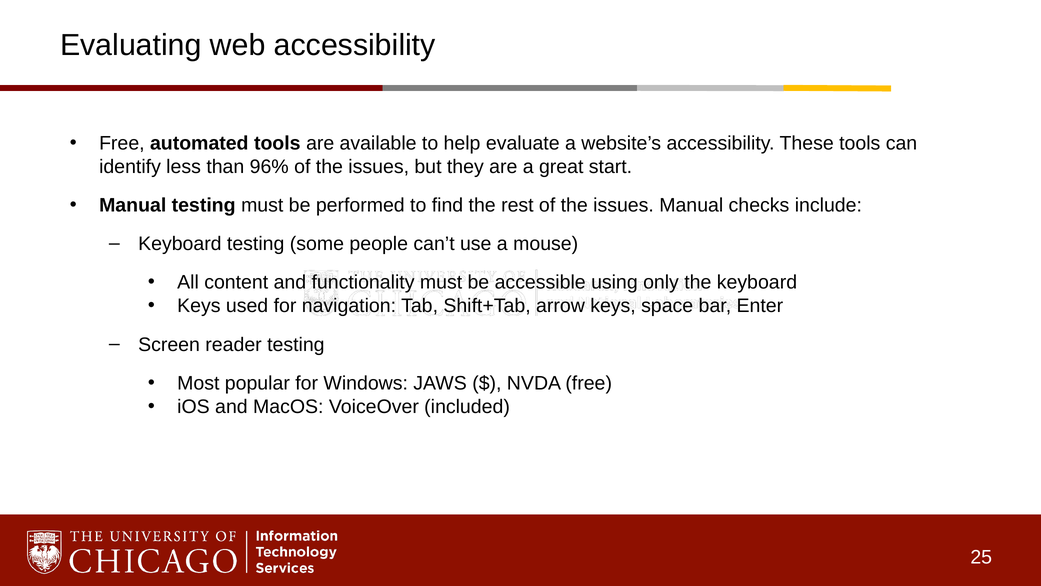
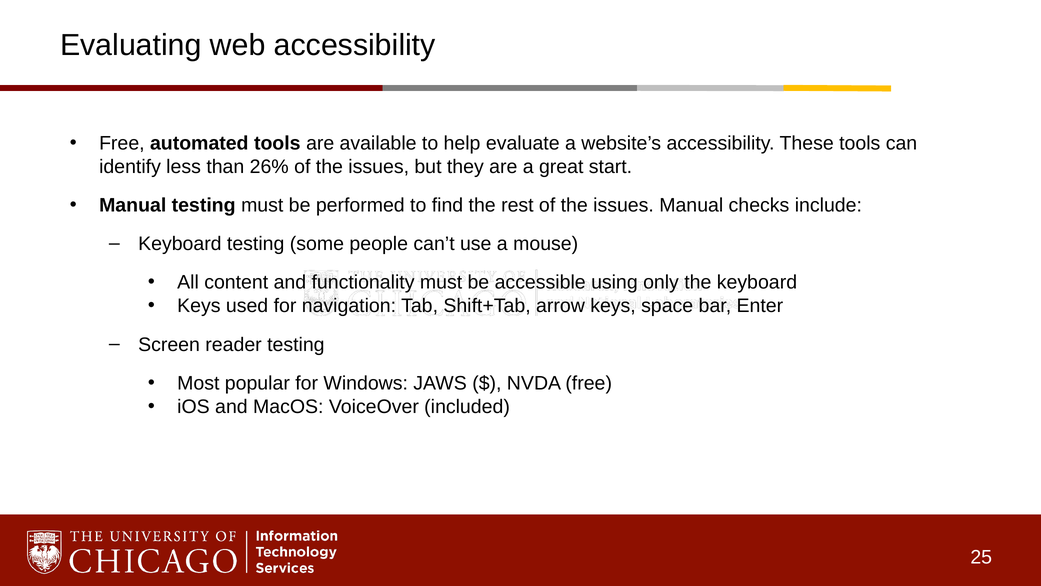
96%: 96% -> 26% (269, 166)
